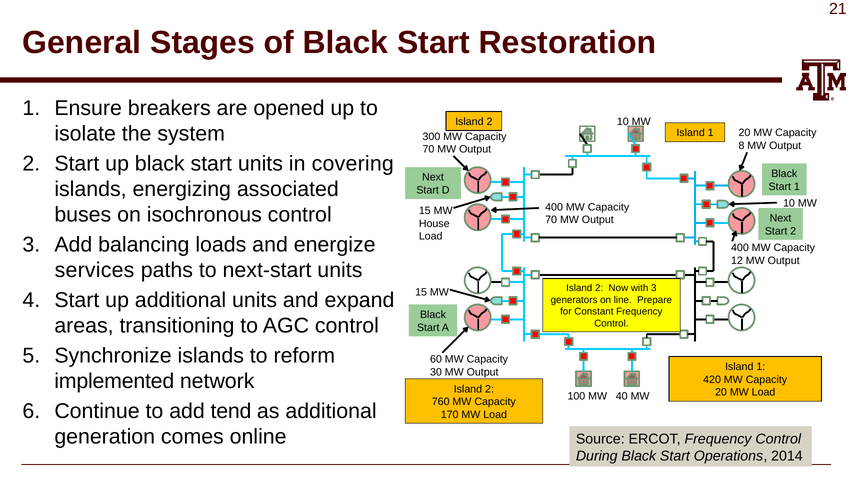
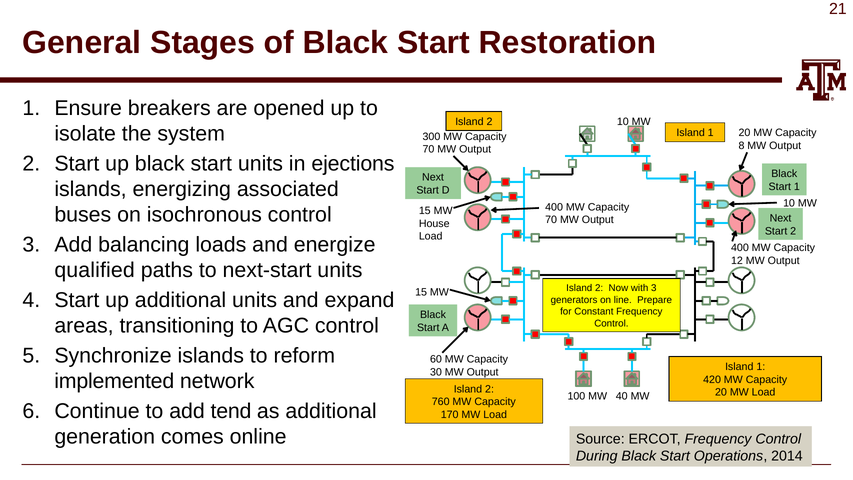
covering: covering -> ejections (353, 164)
services: services -> qualified (95, 270)
